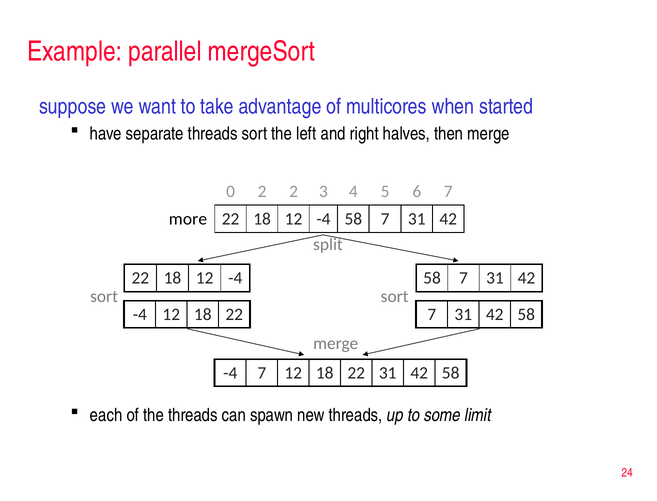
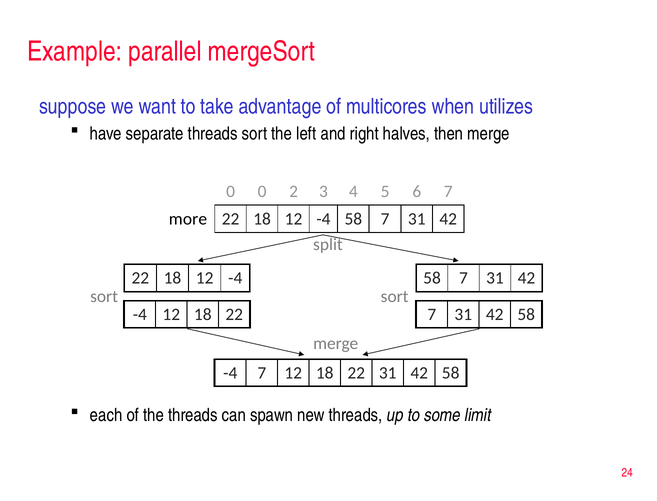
started: started -> utilizes (506, 106)
0 2: 2 -> 0 (262, 191)
